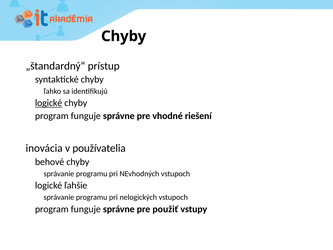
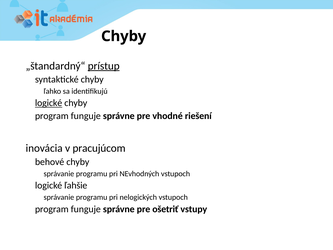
prístup underline: none -> present (104, 66)
používatelia: používatelia -> pracujúcom (99, 148)
použiť: použiť -> ošetriť (165, 209)
